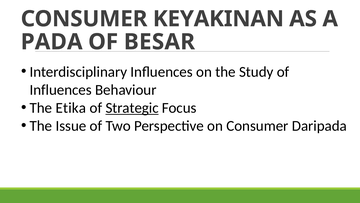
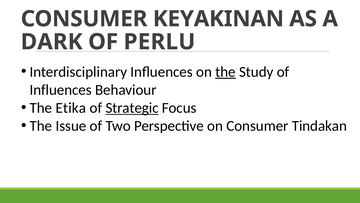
PADA: PADA -> DARK (52, 42)
BESAR: BESAR -> PERLU (159, 42)
the underline: none -> present (225, 72)
Daripada: Daripada -> Tindakan (319, 126)
